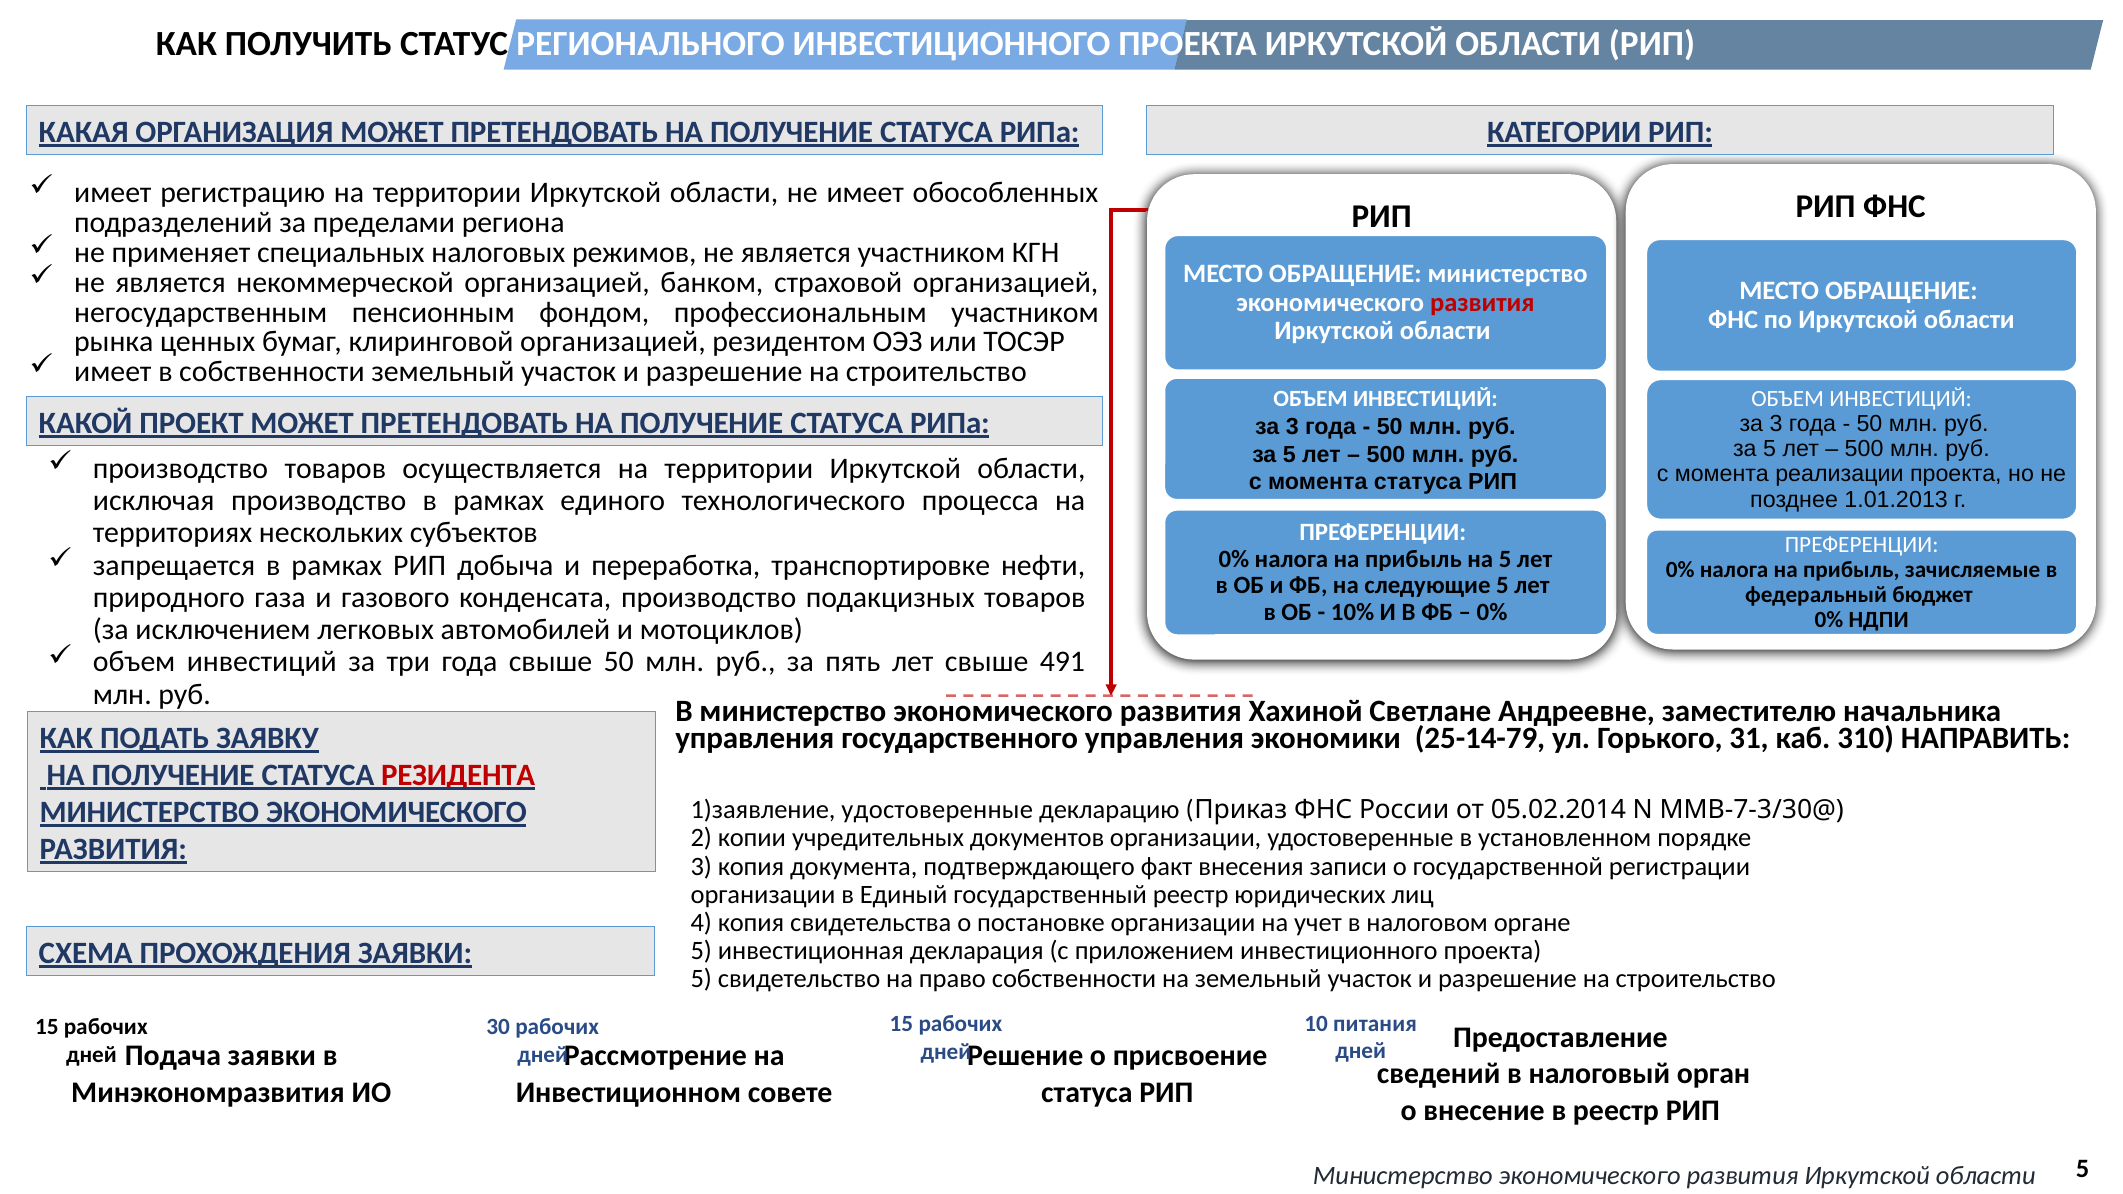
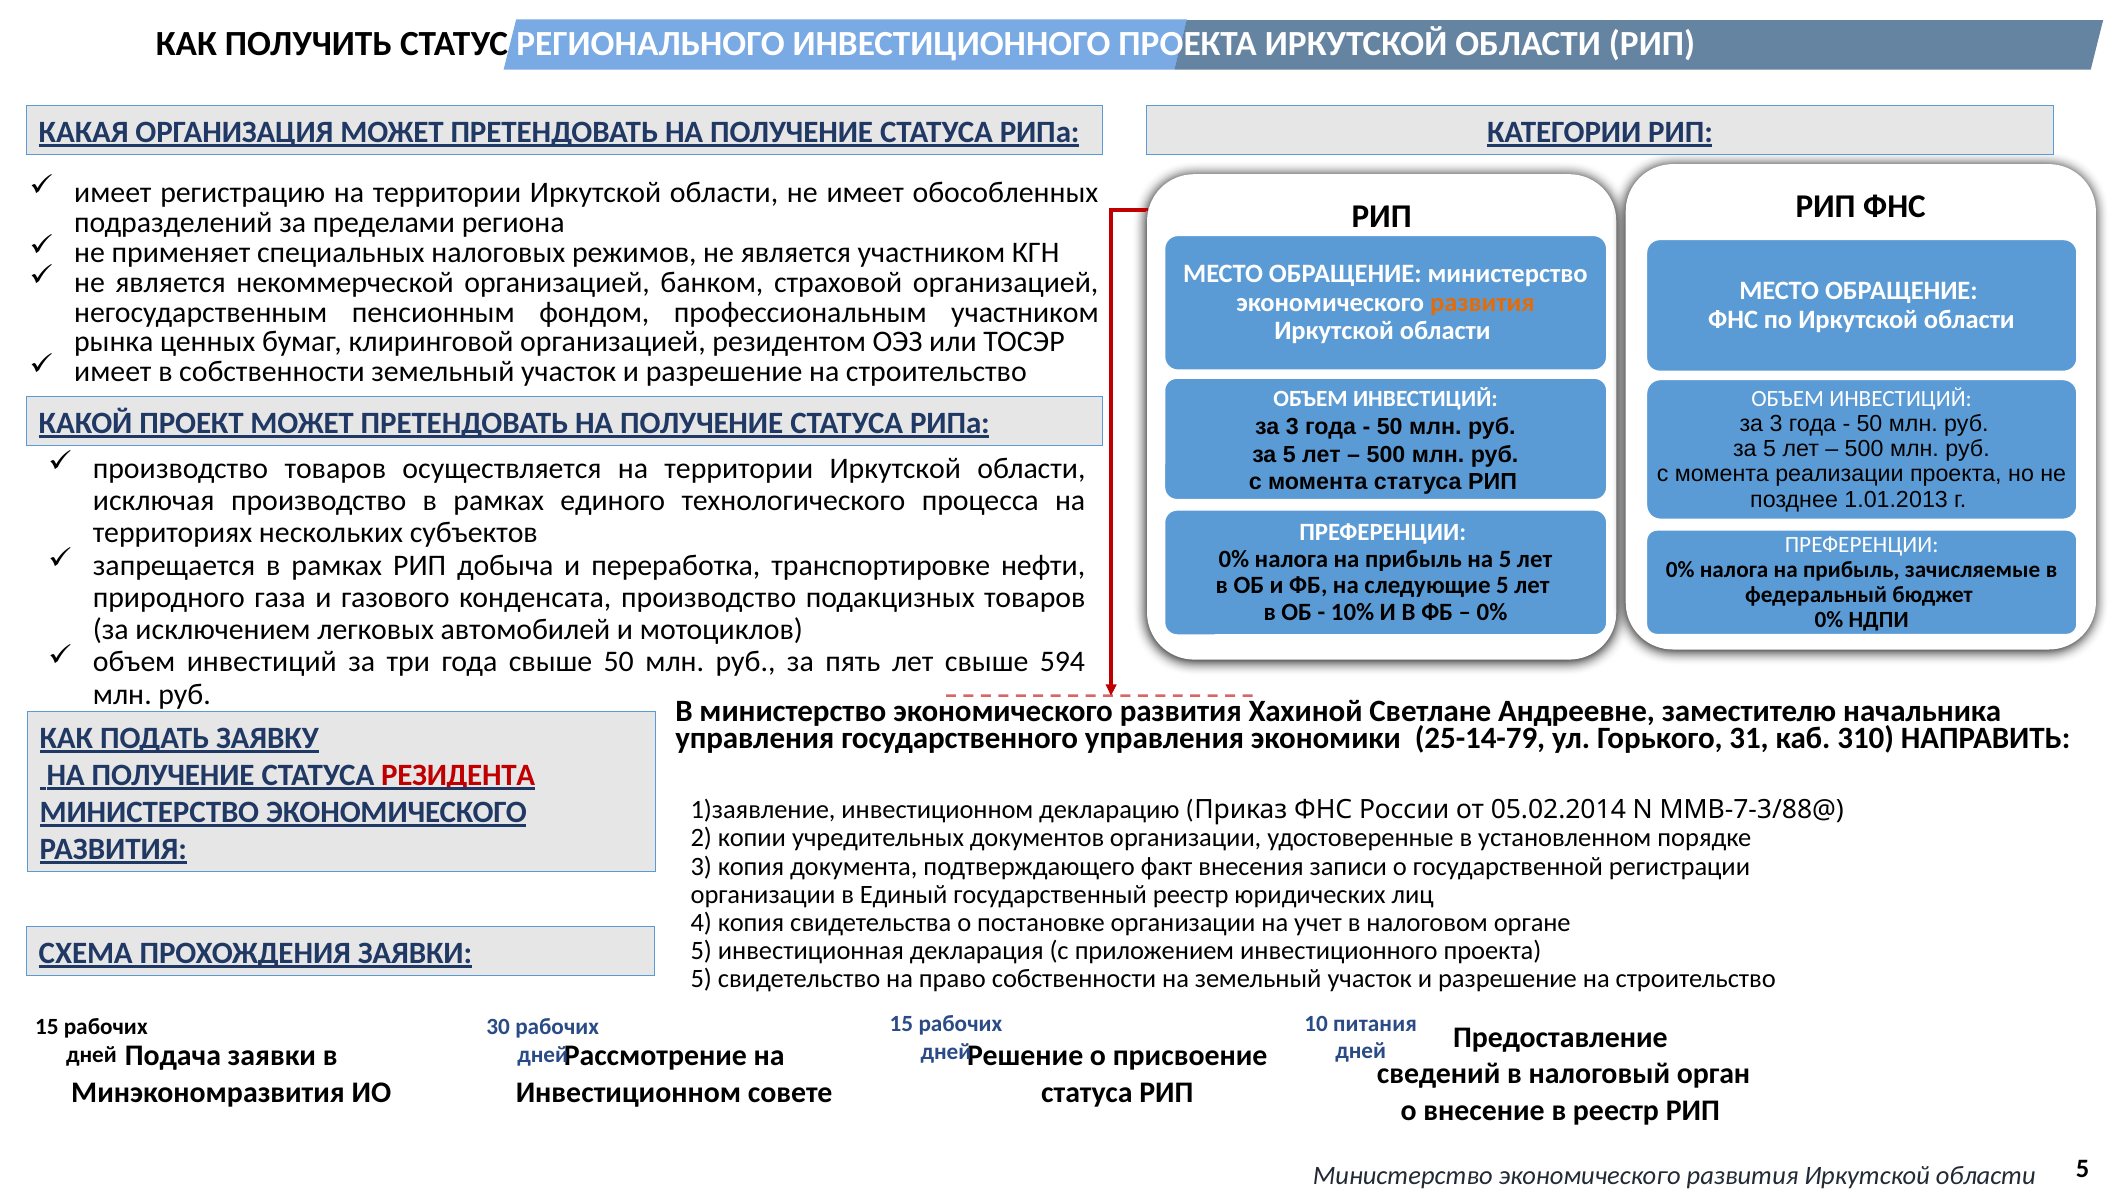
развития colour: red -> orange (1482, 303)
491: 491 -> 594 (1062, 662)
1)заявление удостоверенные: удостоверенные -> инвестиционном (937, 810)
ММВ-7-3/30@: ММВ-7-3/30@ -> ММВ-7-3/88@ (1752, 810)
